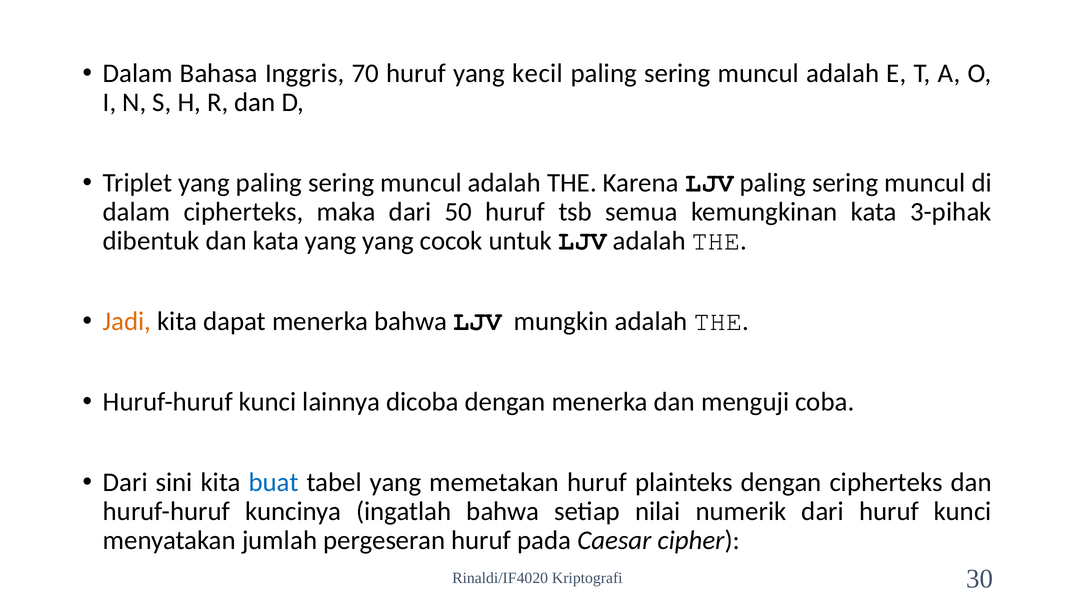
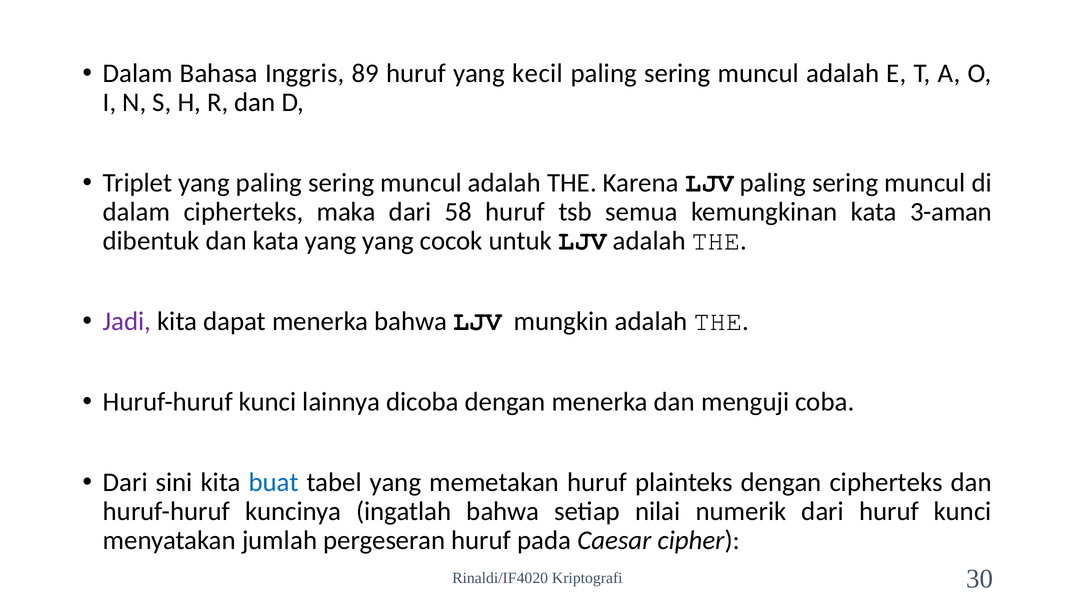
70: 70 -> 89 (365, 73)
50: 50 -> 58 (458, 212)
3-pihak: 3-pihak -> 3-aman (951, 212)
Jadi colour: orange -> purple (127, 321)
